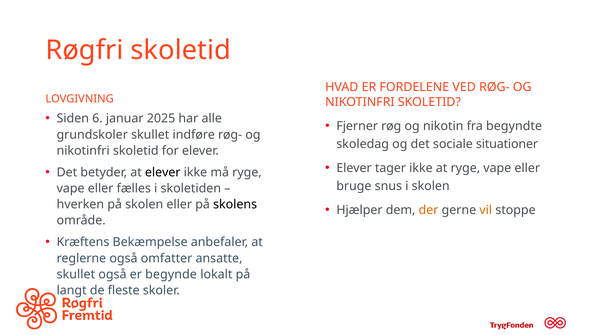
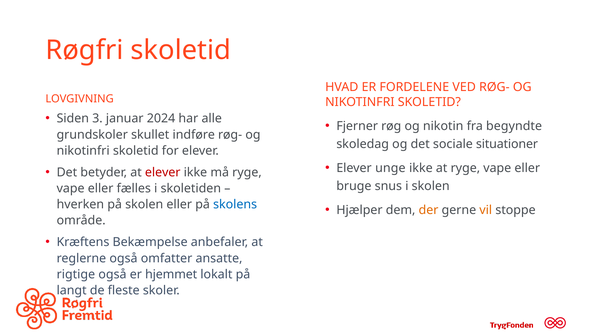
6: 6 -> 3 (97, 119)
2025: 2025 -> 2024 (161, 119)
tager: tager -> unge (390, 168)
elever colour: black -> red (163, 172)
skolens colour: black -> blue (235, 205)
skullet: skullet -> rigtige (76, 275)
begynde: begynde -> hjemmet (171, 275)
